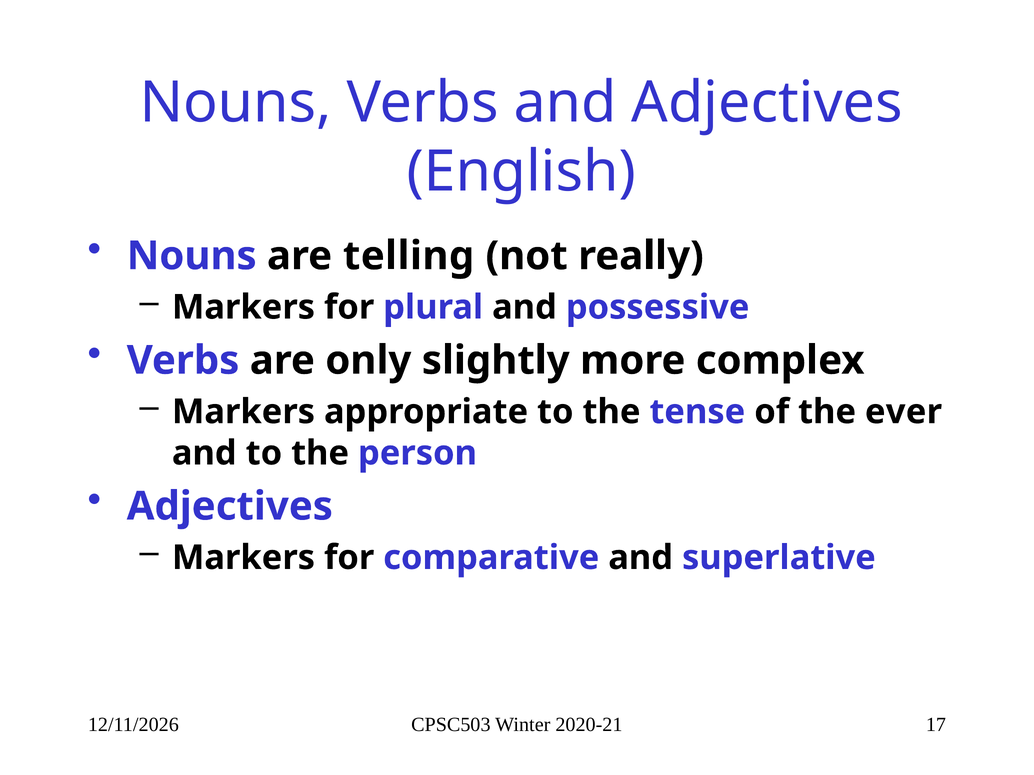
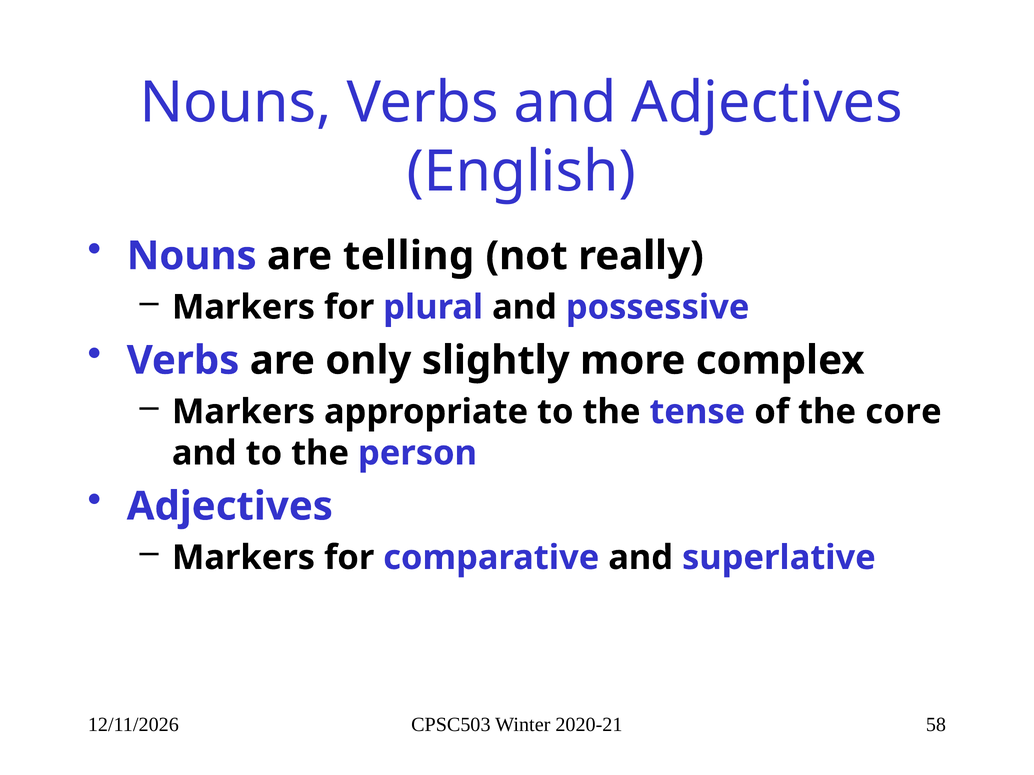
ever: ever -> core (903, 412)
17: 17 -> 58 (936, 725)
